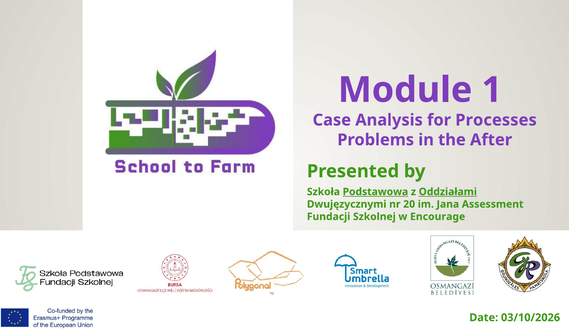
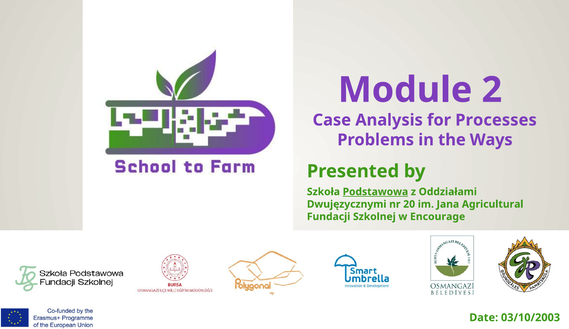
1: 1 -> 2 (492, 90)
After: After -> Ways (491, 140)
Oddziałami underline: present -> none (448, 191)
Assessment: Assessment -> Agricultural (493, 204)
03/10/2026: 03/10/2026 -> 03/10/2003 (531, 317)
